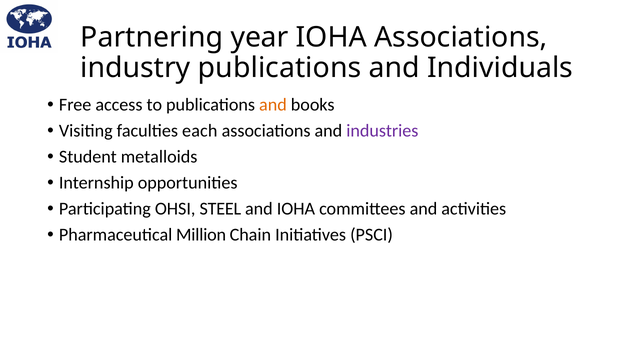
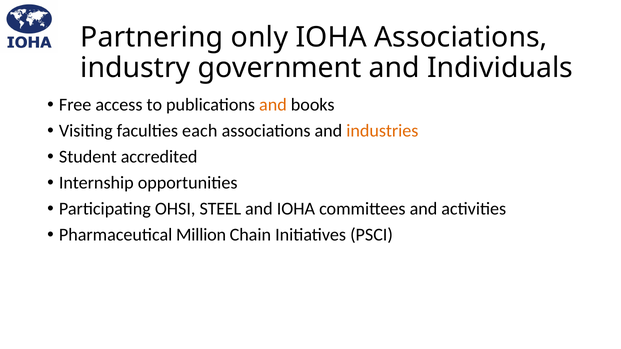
year: year -> only (259, 37)
industry publications: publications -> government (280, 68)
industries colour: purple -> orange (382, 131)
metalloids: metalloids -> accredited (159, 157)
